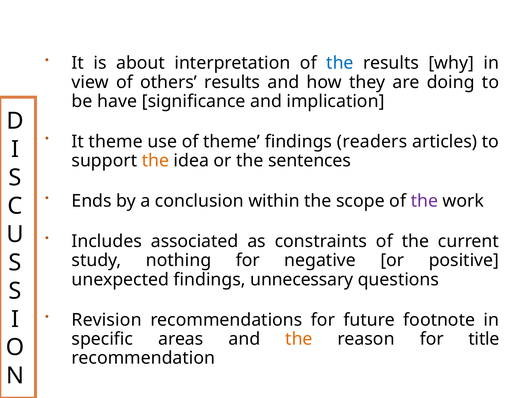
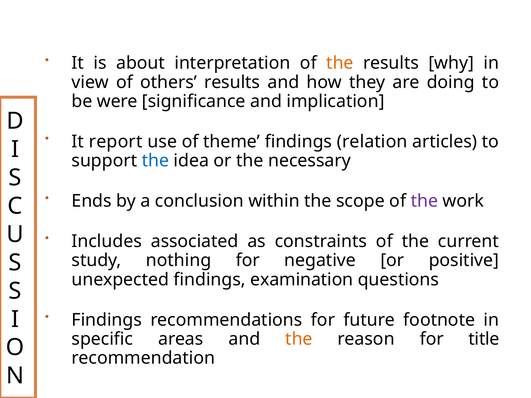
the colour: blue -> orange (340, 63)
have: have -> were (117, 101)
It theme: theme -> report (116, 142)
readers: readers -> relation (372, 142)
the colour: orange -> blue (155, 161)
sentences: sentences -> necessary (309, 161)
unnecessary: unnecessary -> examination (302, 280)
Revision: Revision -> Findings (107, 320)
